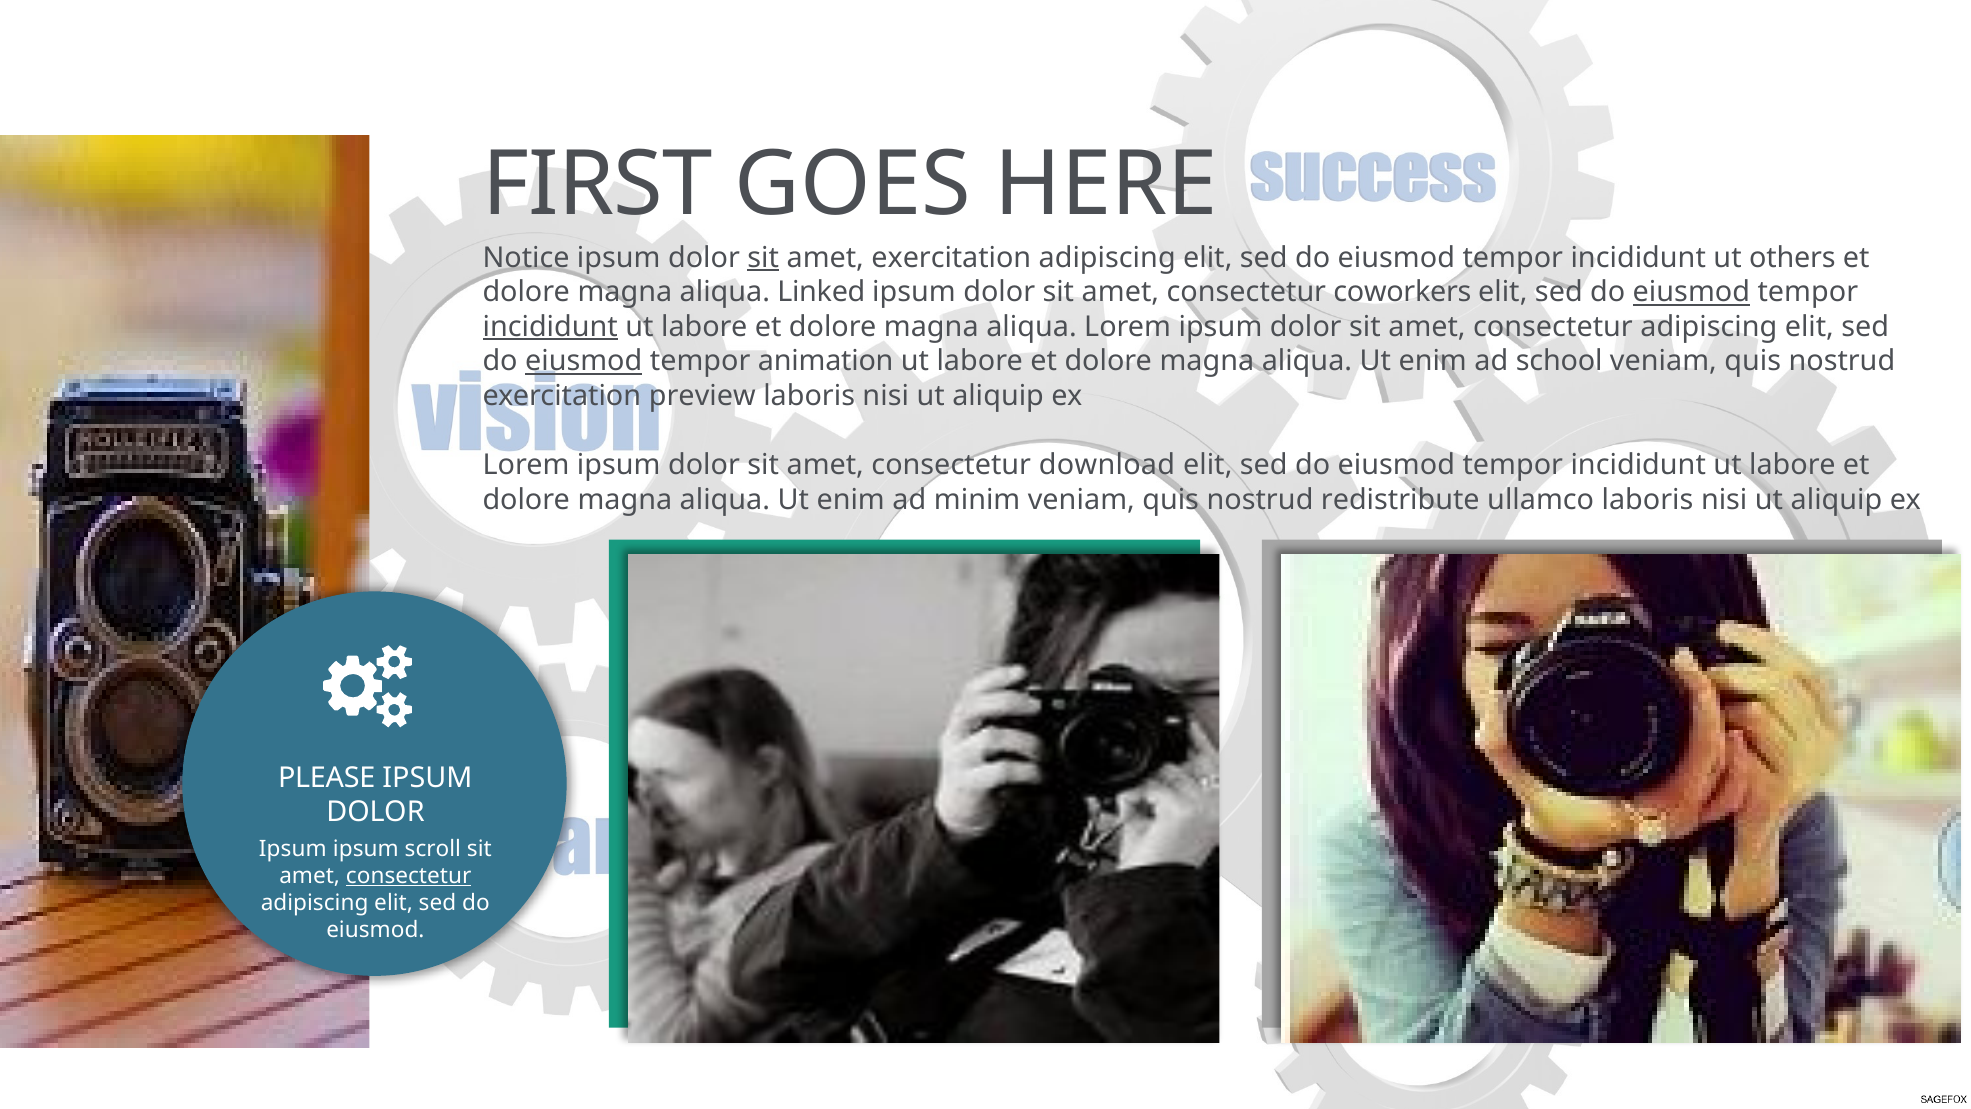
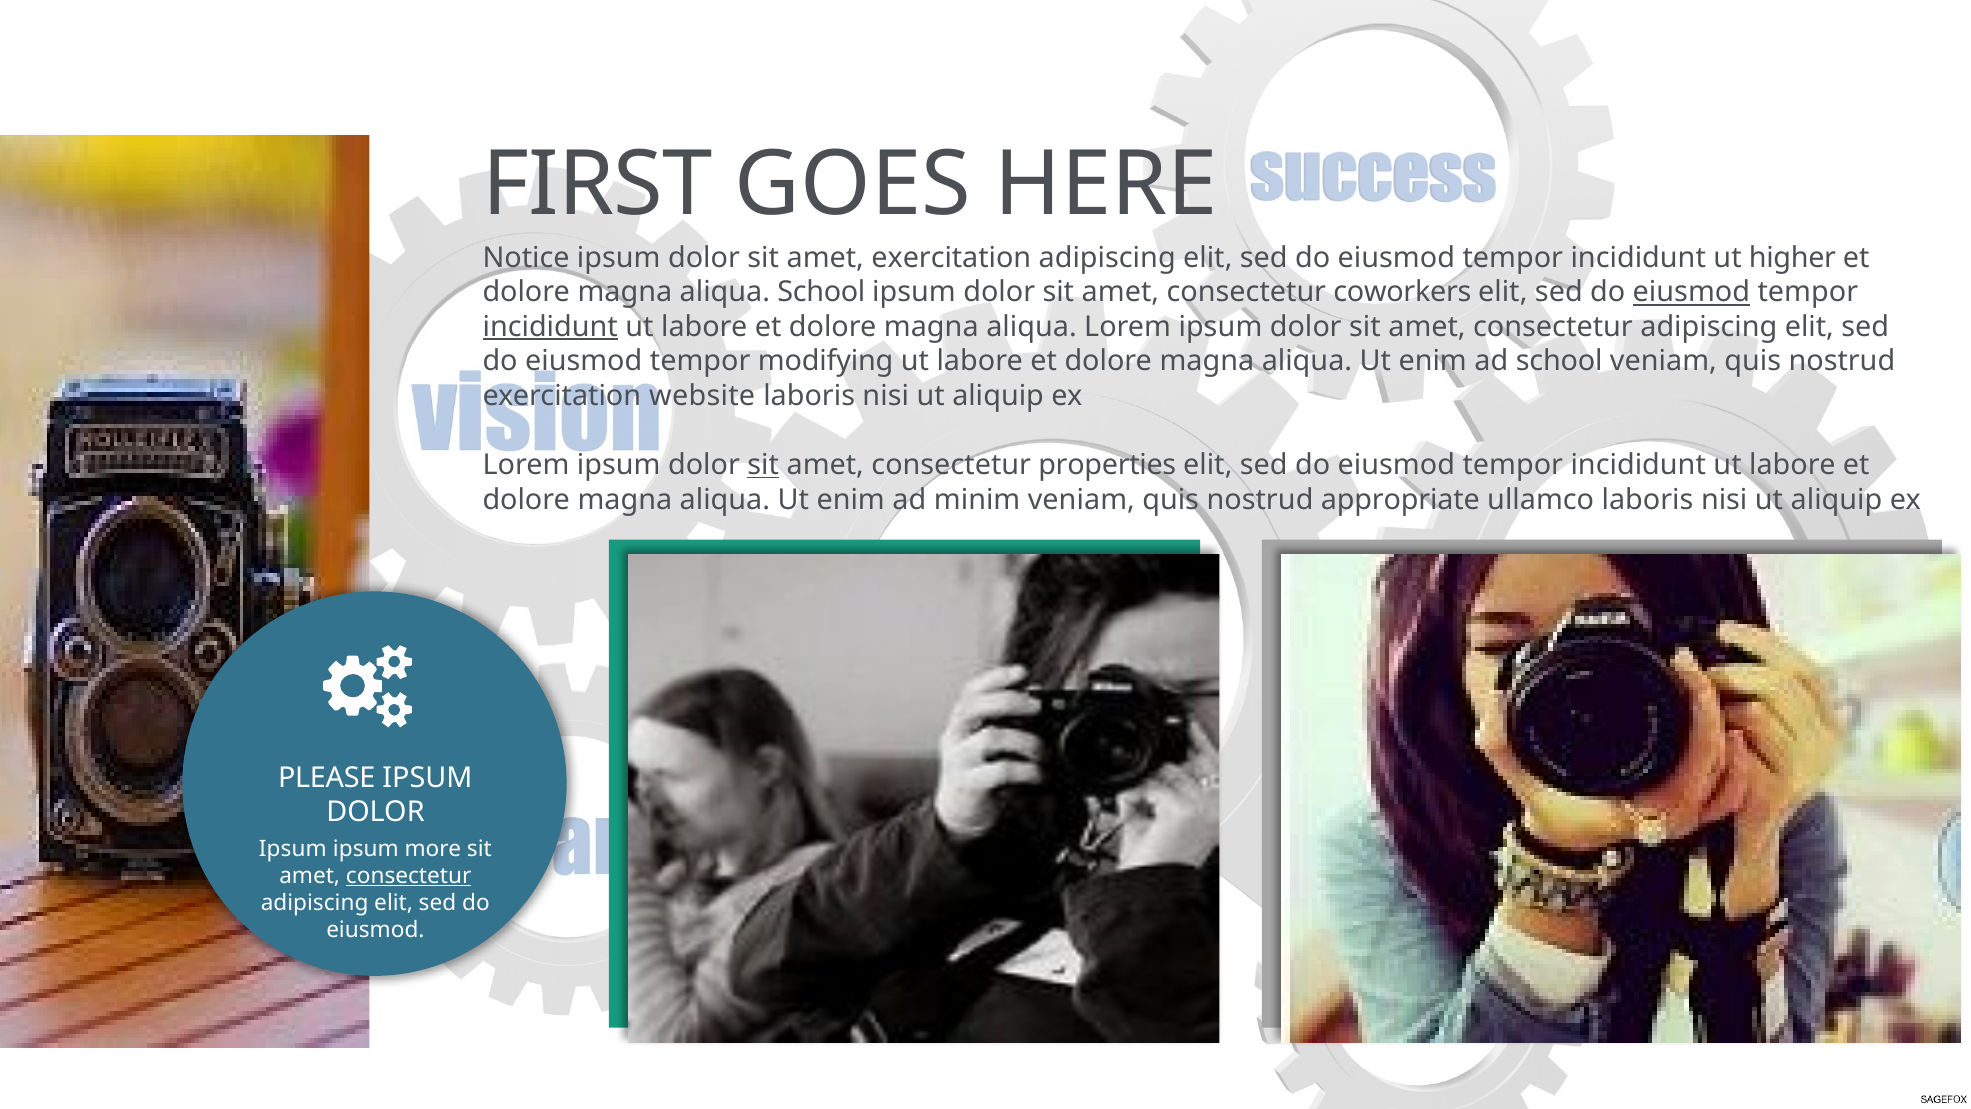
sit underline: present -> none (763, 258)
others: others -> higher (1792, 258)
aliqua Linked: Linked -> School (821, 292)
eiusmod underline: present -> none (584, 361)
animation: animation -> modifying (826, 361)
preview: preview -> website (702, 396)
sit underline: none -> present (763, 465)
download: download -> properties (1107, 465)
redistribute: redistribute -> appropriate (1400, 499)
scroll: scroll -> more (433, 848)
